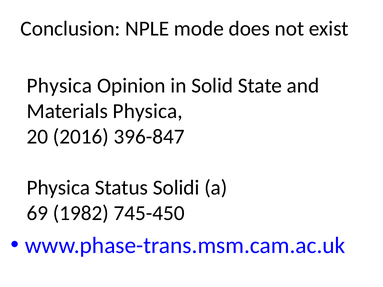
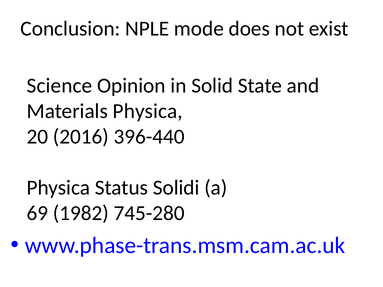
Physica: Physica -> Science (59, 86)
396-847: 396-847 -> 396-440 (149, 137)
745-450: 745-450 -> 745-280 (149, 213)
